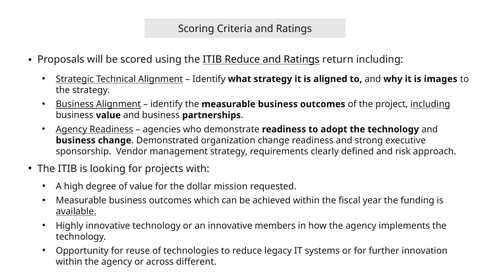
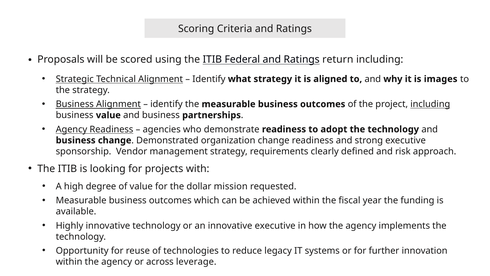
ITIB Reduce: Reduce -> Federal (242, 59)
available underline: present -> none (76, 211)
innovative members: members -> executive (275, 225)
different: different -> leverage (196, 261)
